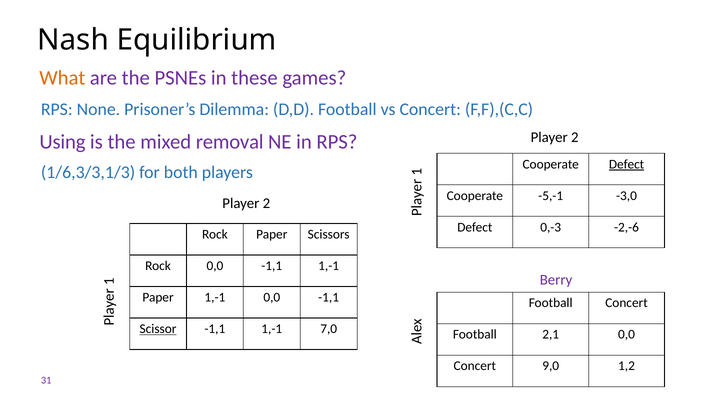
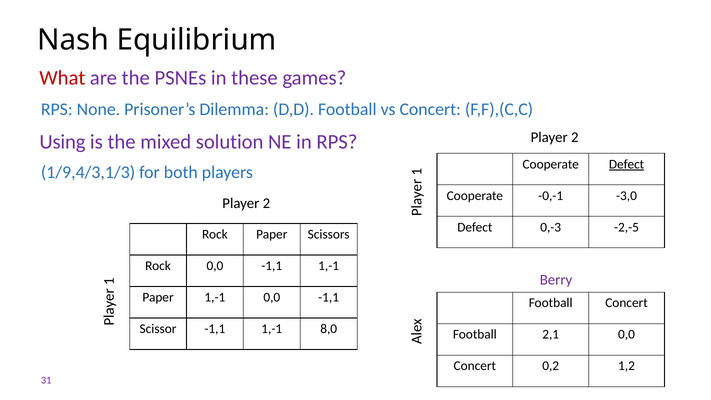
What colour: orange -> red (62, 78)
removal: removal -> solution (230, 142)
1/6,3/3,1/3: 1/6,3/3,1/3 -> 1/9,4/3,1/3 (88, 172)
-5,-1: -5,-1 -> -0,-1 (551, 196)
-2,-6: -2,-6 -> -2,-5 (627, 227)
Scissor underline: present -> none (158, 329)
7,0: 7,0 -> 8,0 (329, 329)
9,0: 9,0 -> 0,2 (551, 366)
